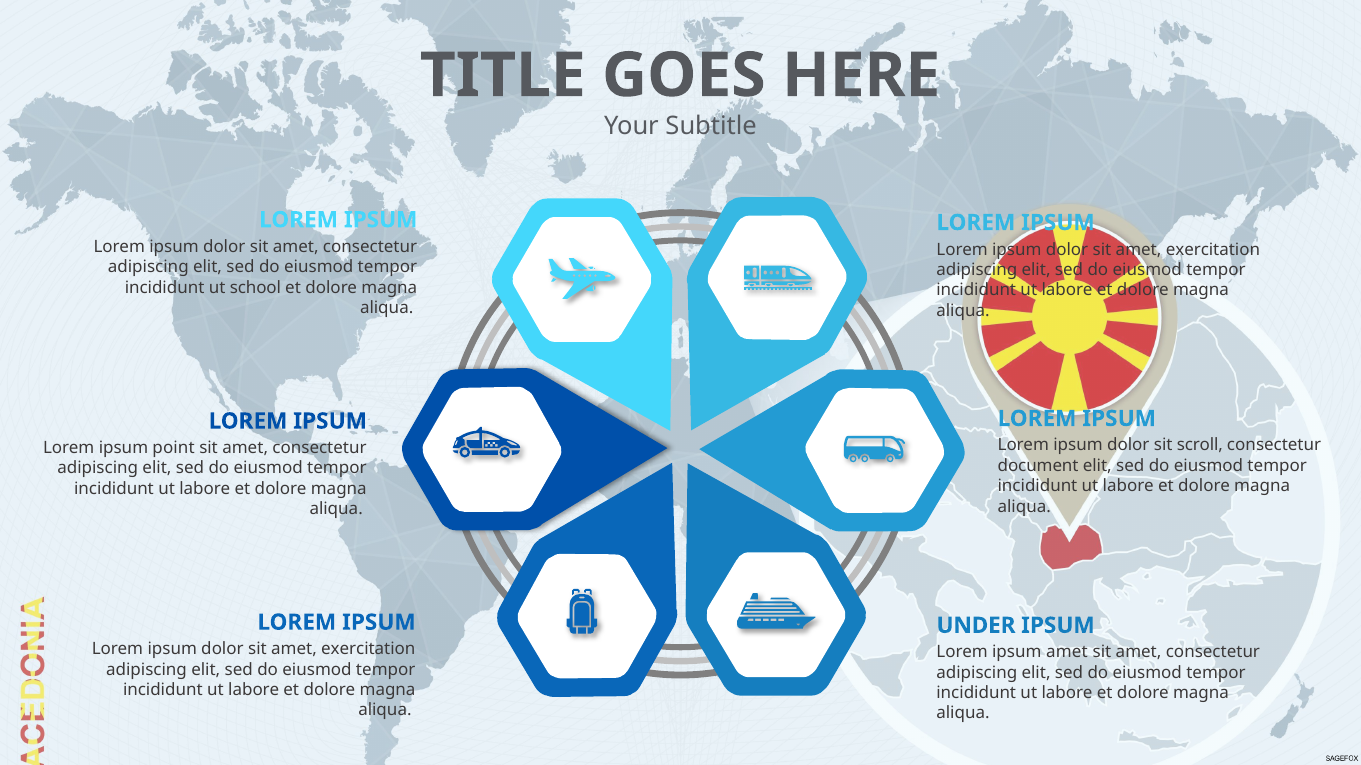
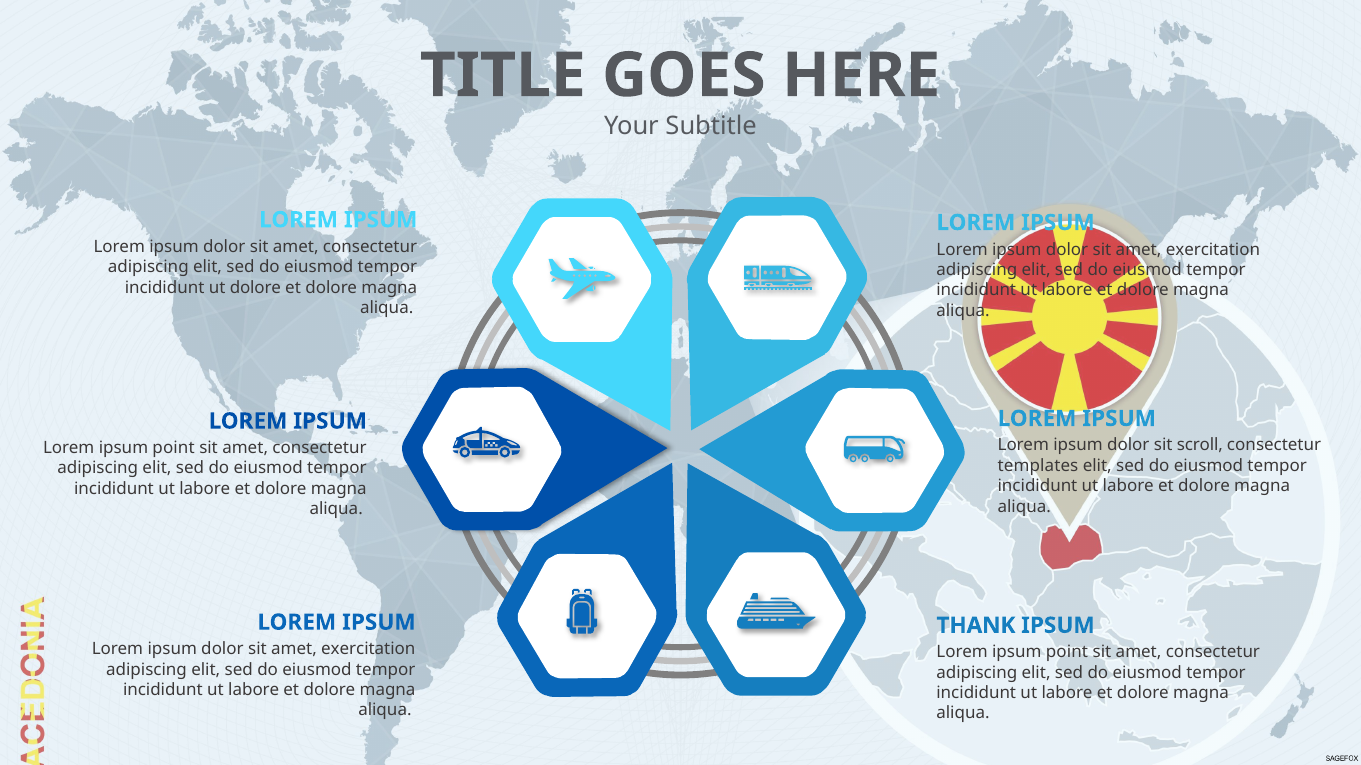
ut school: school -> dolore (255, 288)
document: document -> templates (1038, 466)
UNDER: UNDER -> THANK (976, 626)
amet: amet -> point (1067, 653)
